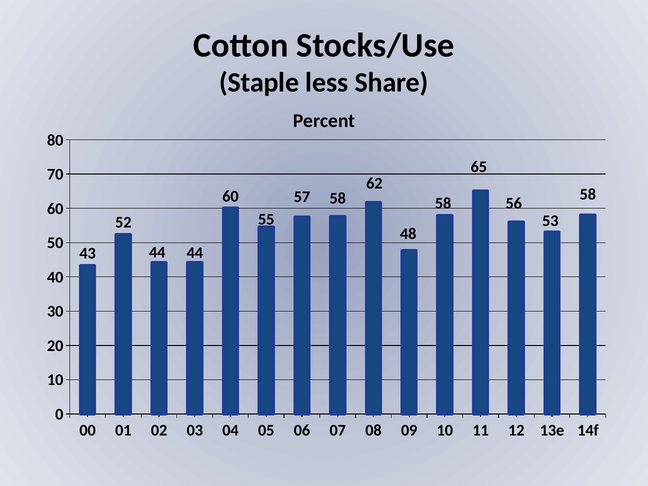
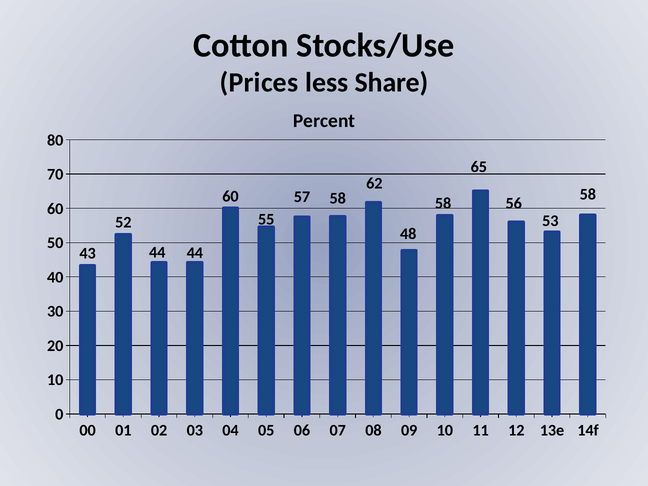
Staple: Staple -> Prices (259, 82)
